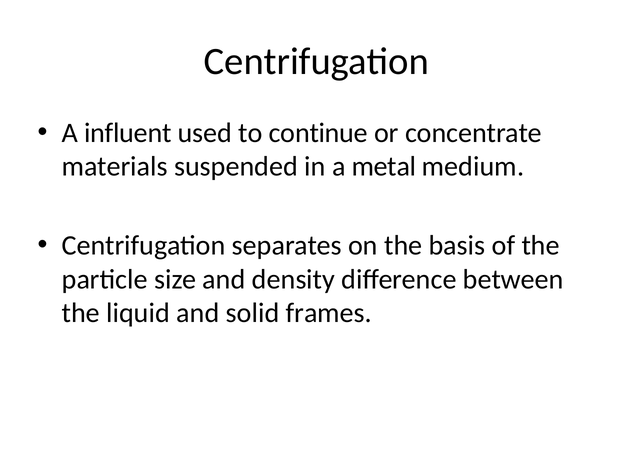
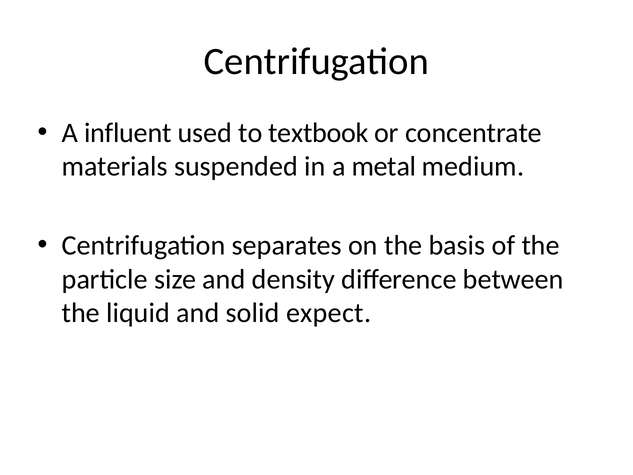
continue: continue -> textbook (318, 133)
frames: frames -> expect (329, 313)
